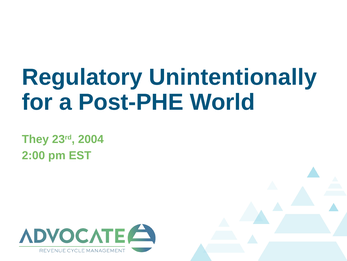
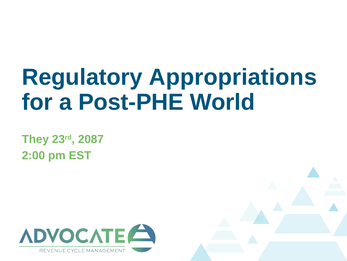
Unintentionally: Unintentionally -> Appropriations (233, 77)
2004: 2004 -> 2087 (91, 139)
